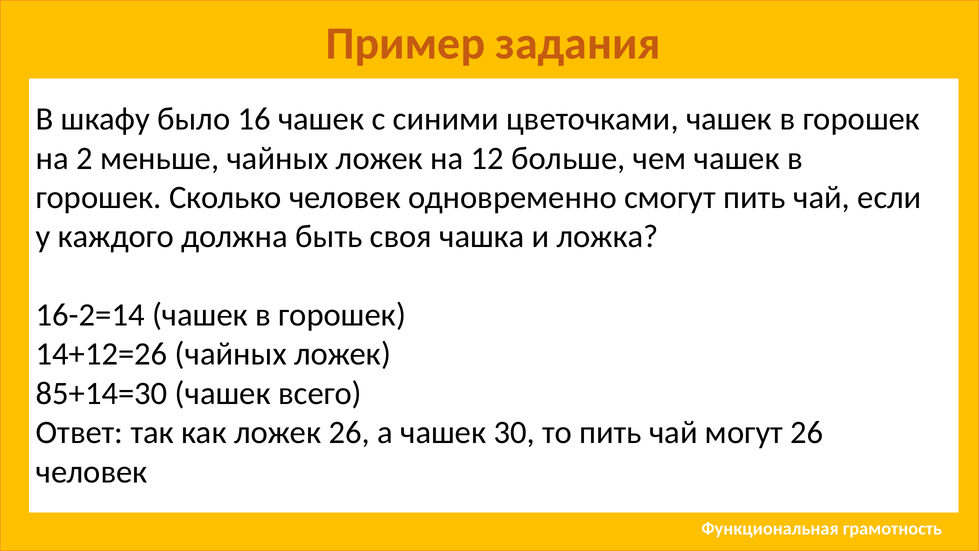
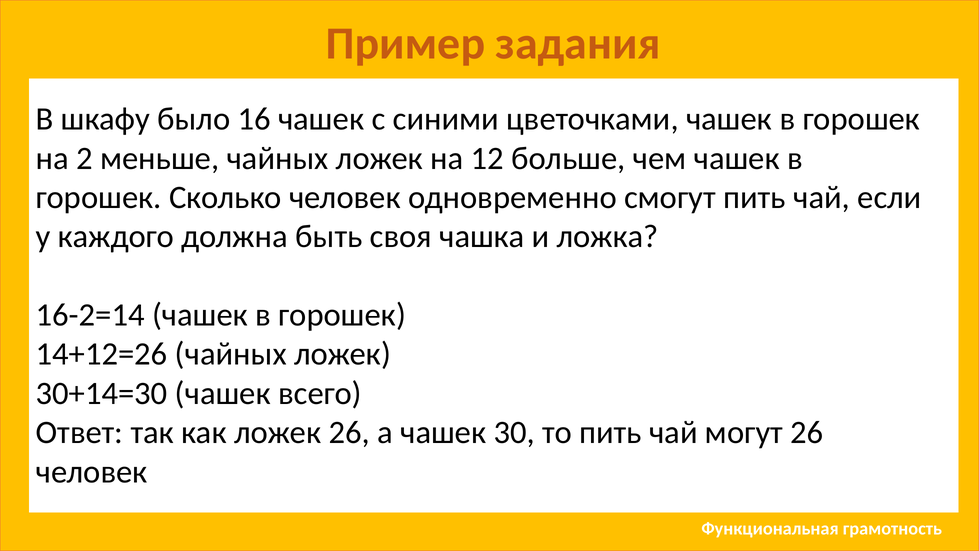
85+14=30: 85+14=30 -> 30+14=30 (102, 393)
